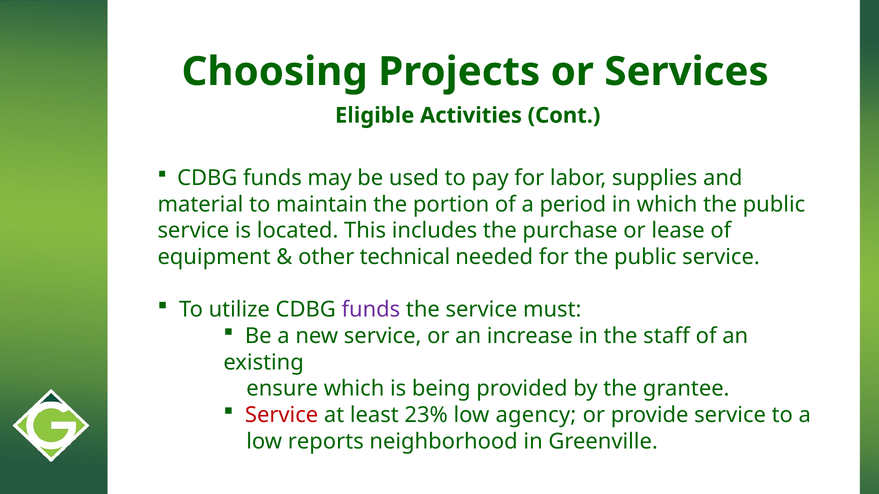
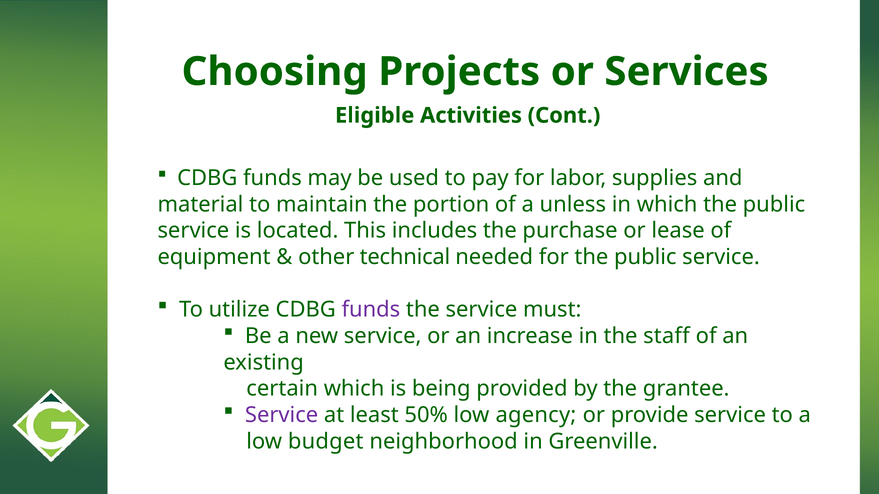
period: period -> unless (573, 204)
ensure: ensure -> certain (282, 389)
Service colour: red -> purple (282, 415)
23%: 23% -> 50% (426, 415)
reports: reports -> budget (326, 442)
